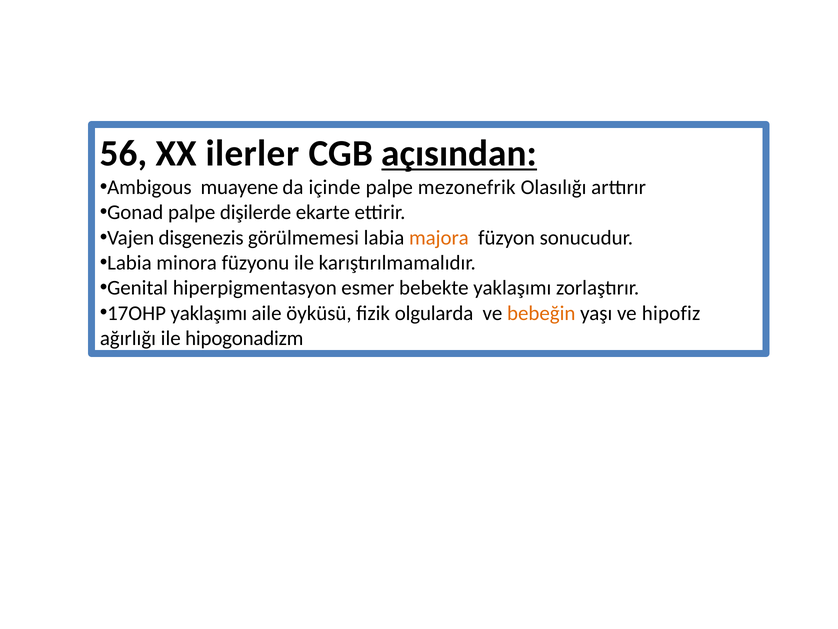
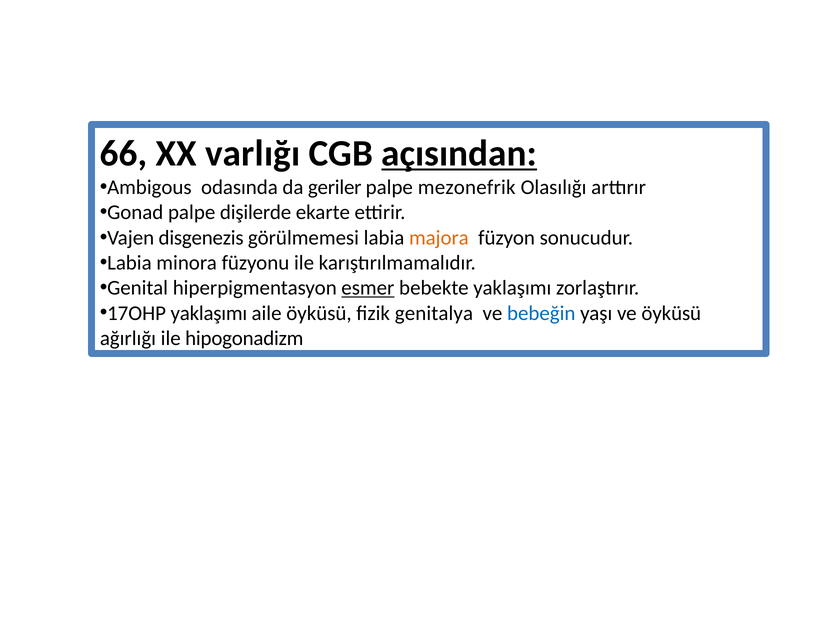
56: 56 -> 66 (124, 153)
ilerler: ilerler -> varlığı (253, 153)
muayene: muayene -> odasında (239, 187)
içinde: içinde -> geriler (335, 187)
esmer underline: none -> present (368, 288)
olgularda: olgularda -> genitalya (434, 313)
bebeğin colour: orange -> blue (541, 313)
ve hipofiz: hipofiz -> öyküsü (671, 313)
